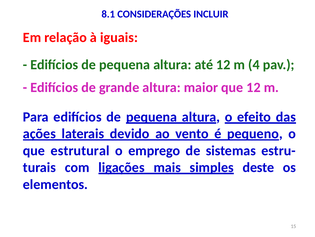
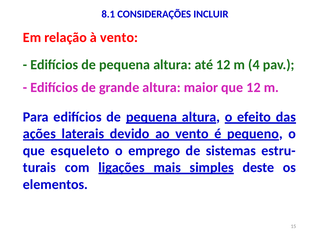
à iguais: iguais -> vento (119, 37)
estrutural: estrutural -> esqueleto (80, 150)
